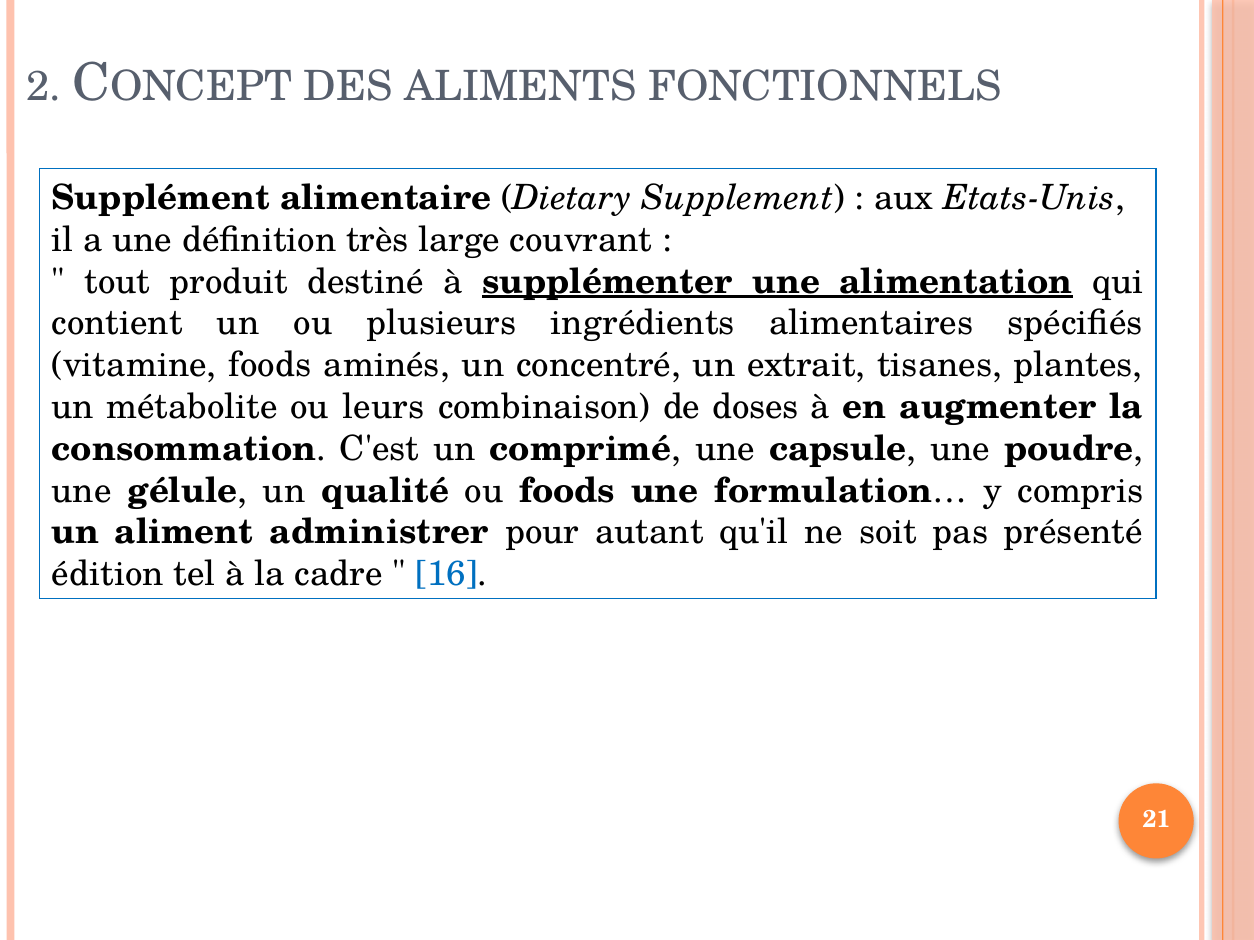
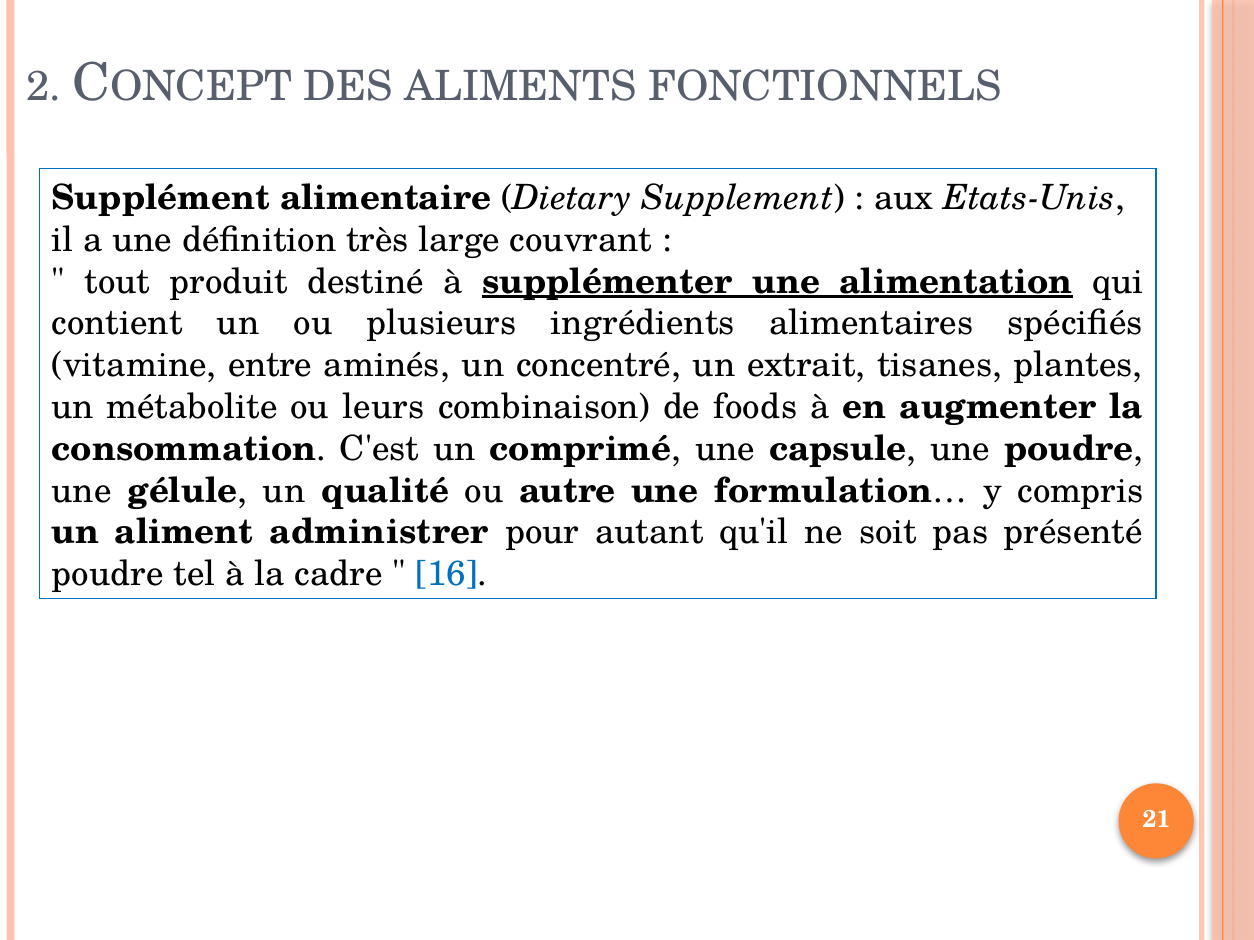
vitamine foods: foods -> entre (270, 365)
doses: doses -> foods (755, 407)
ou foods: foods -> autre (567, 491)
édition: édition -> poudre (108, 574)
